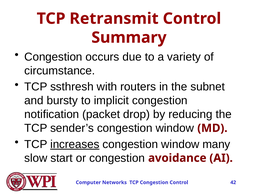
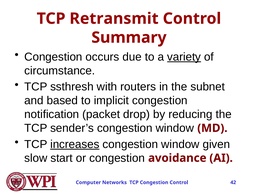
variety underline: none -> present (184, 57)
bursty: bursty -> based (62, 100)
many: many -> given (216, 144)
